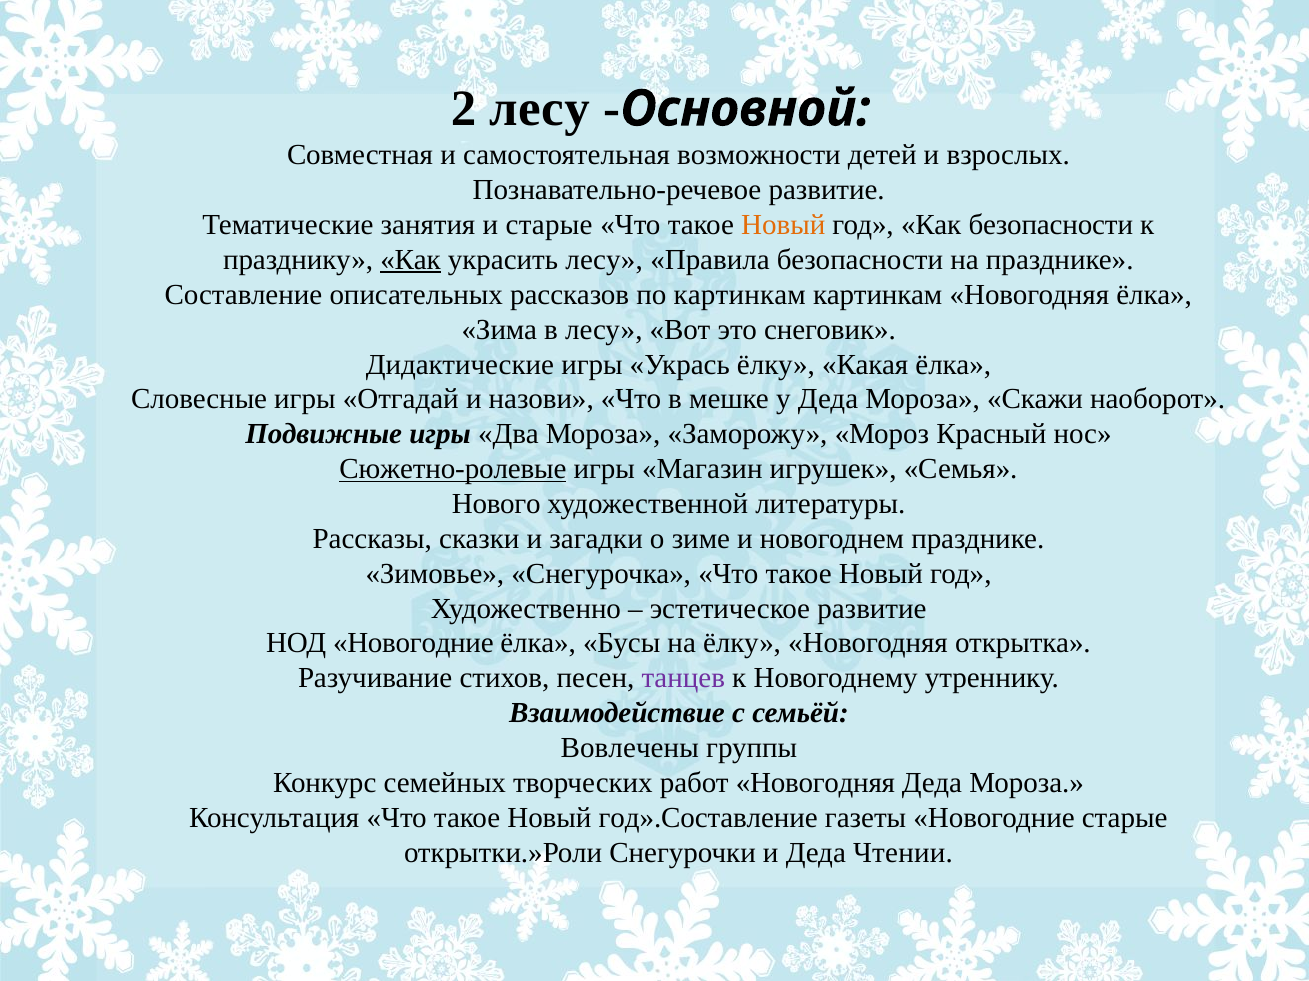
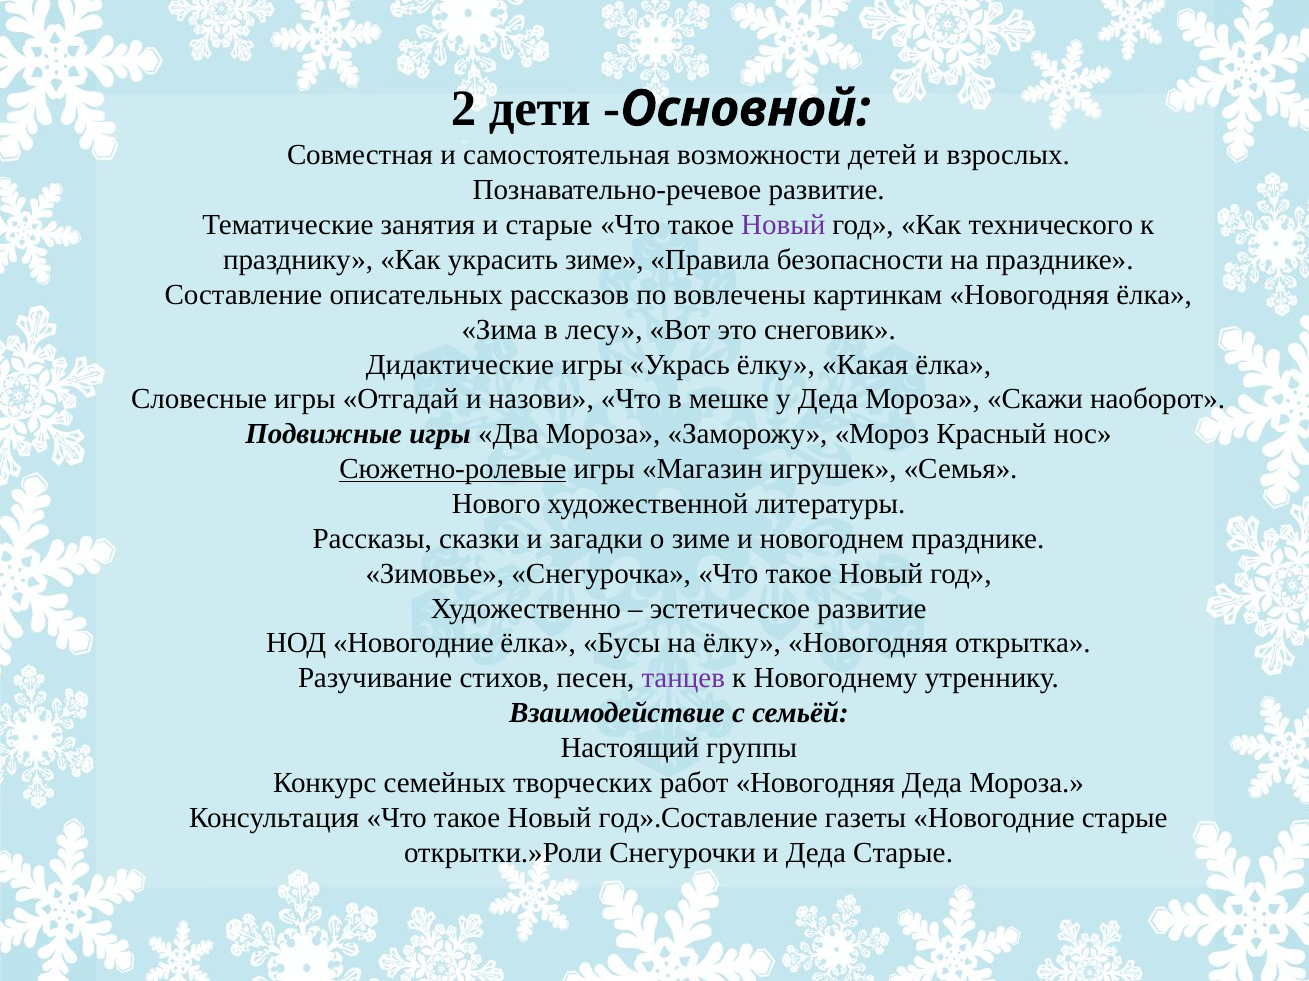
2 лесу: лесу -> дети (540, 109)
Новый colour: orange -> purple (783, 225)
Как безопасности: безопасности -> технического (1051, 225)
Как underline: present -> none (411, 260)
украсить лесу: лесу -> зиме (604, 260)
по картинкам: картинкам -> вовлечены (740, 295)
Вовлечены: Вовлечены -> Настоящий (630, 748)
Деда Чтении: Чтении -> Старые (903, 853)
